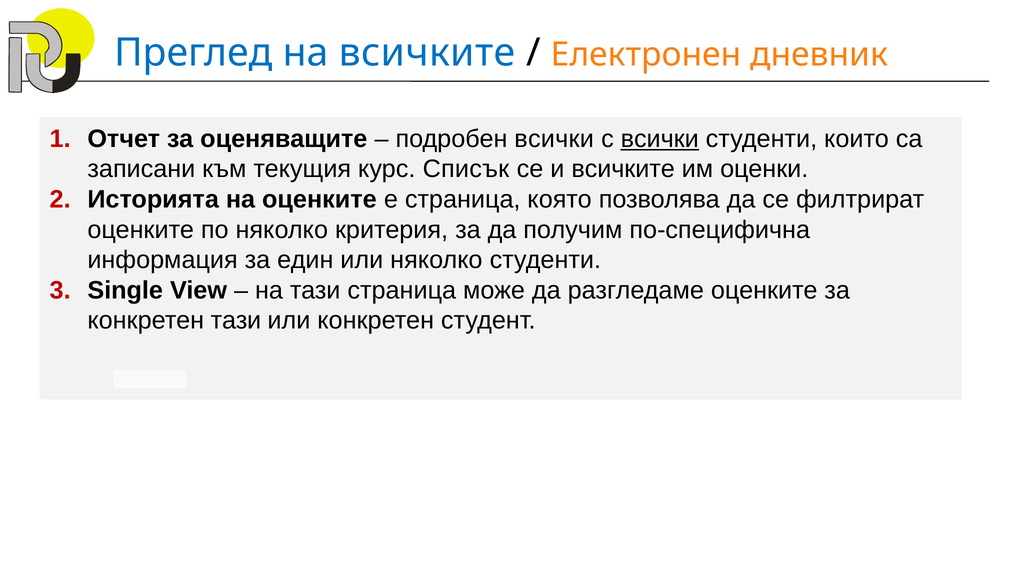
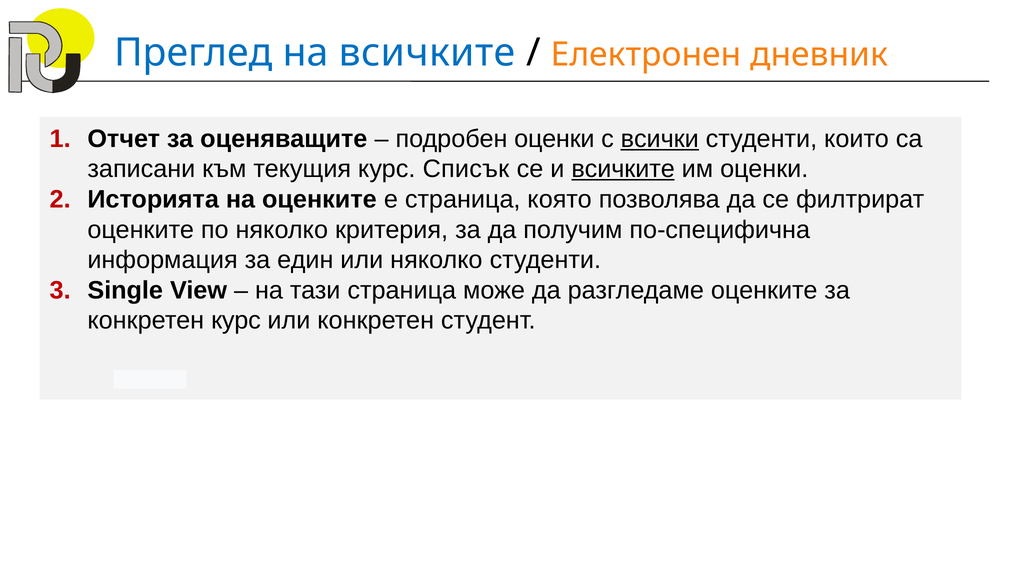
подробен всички: всички -> оценки (554, 139)
всичките underline: none -> present (623, 169)
конкретен тази: тази -> курс (236, 320)
